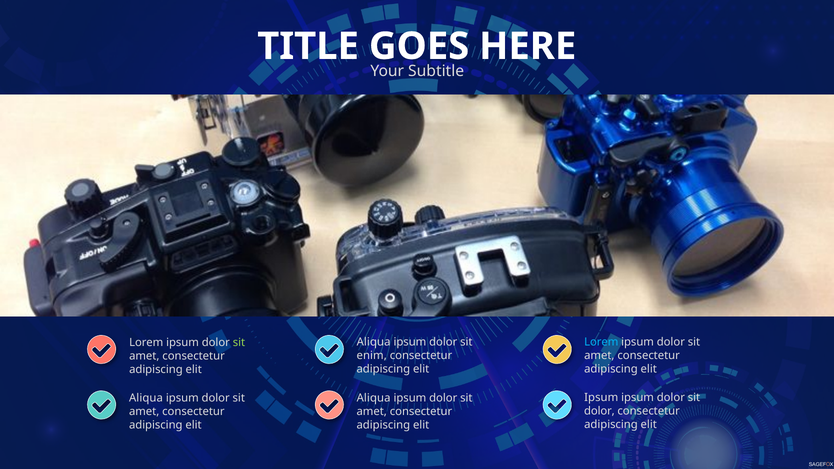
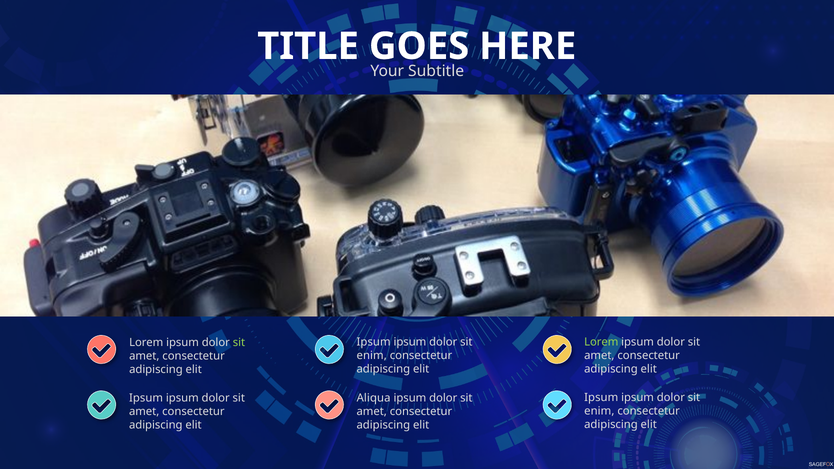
Aliqua: Aliqua -> Ipsum (374, 342)
Lorem colour: light blue -> light green (601, 342)
Aliqua: Aliqua -> Ipsum (146, 398)
dolor: dolor -> enim (599, 411)
